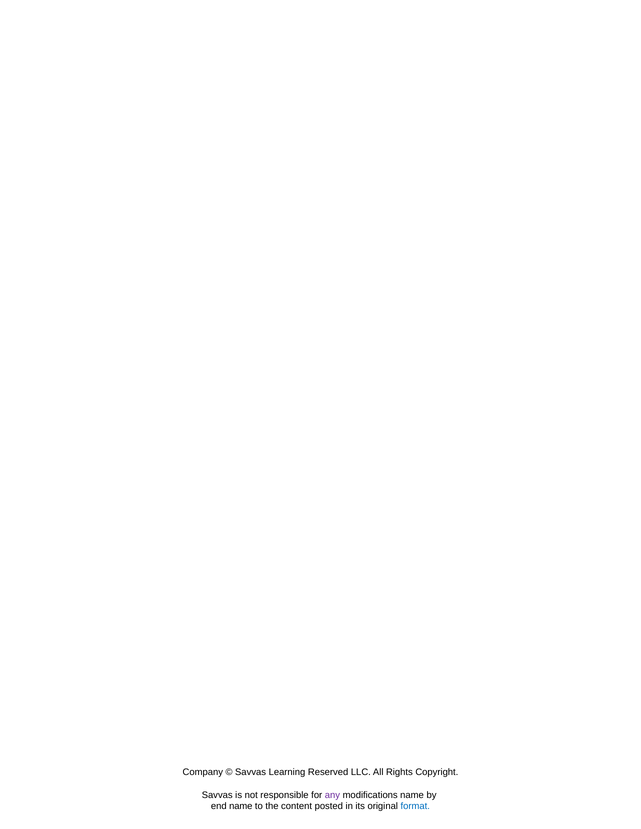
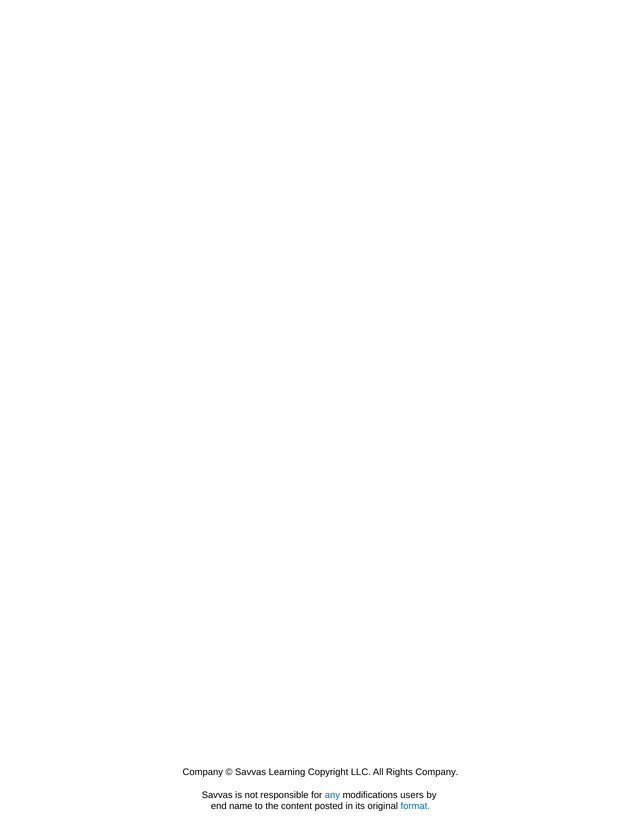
Reserved: Reserved -> Copyright (328, 773)
Rights Copyright: Copyright -> Company (437, 773)
any colour: purple -> blue (332, 795)
modifications name: name -> users (412, 795)
